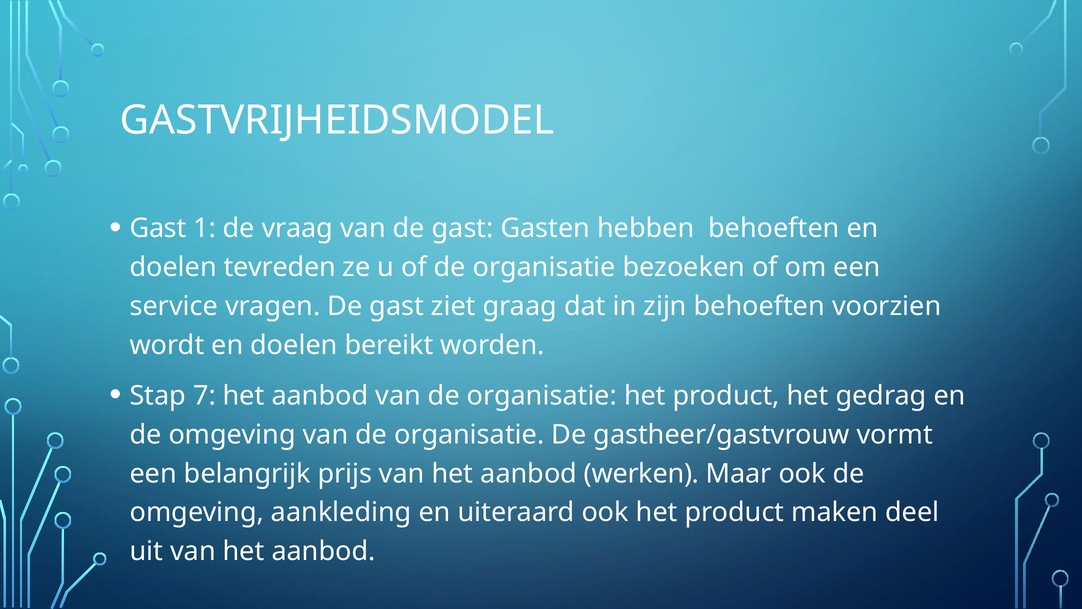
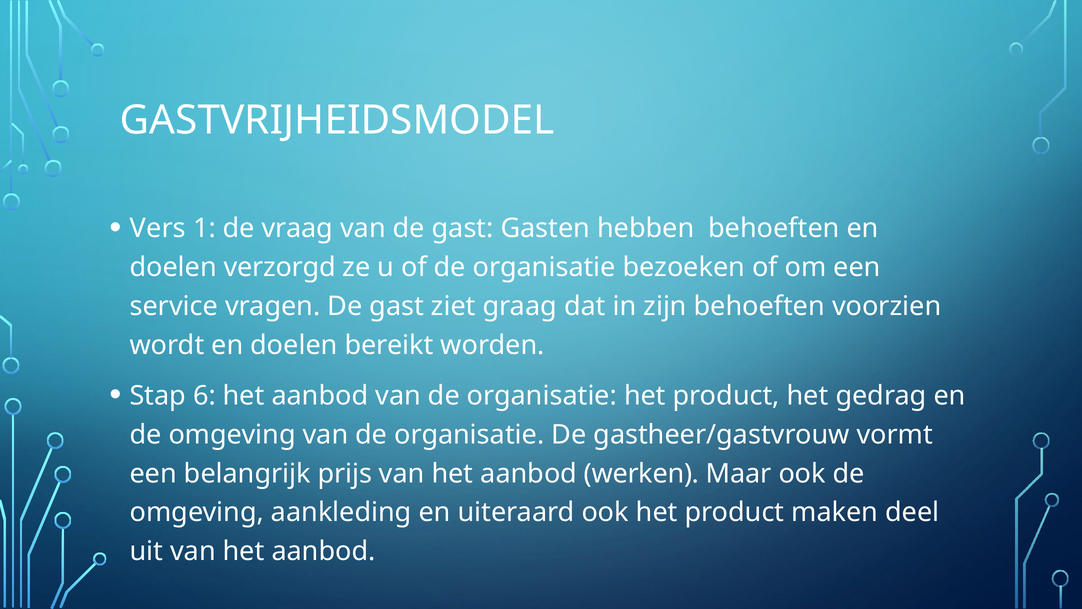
Gast: Gast -> Vers (158, 228)
tevreden: tevreden -> verzorgd (280, 267)
7: 7 -> 6 (204, 395)
